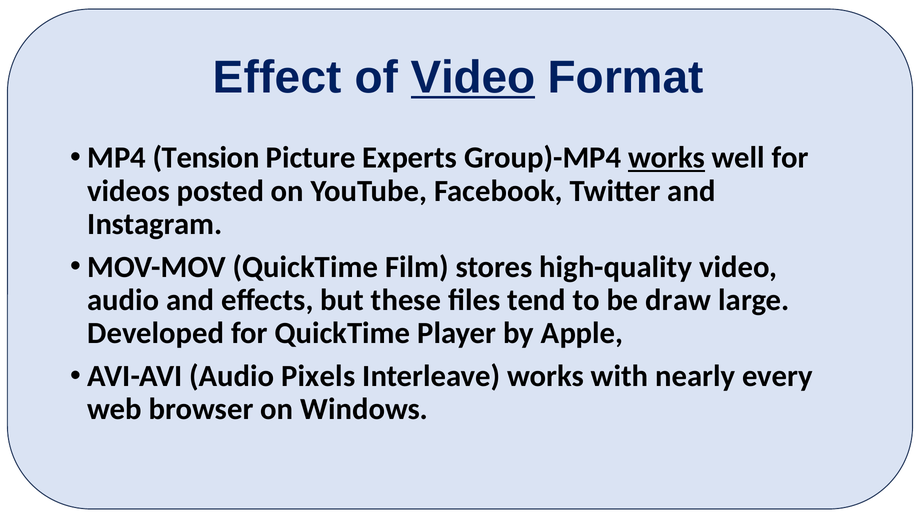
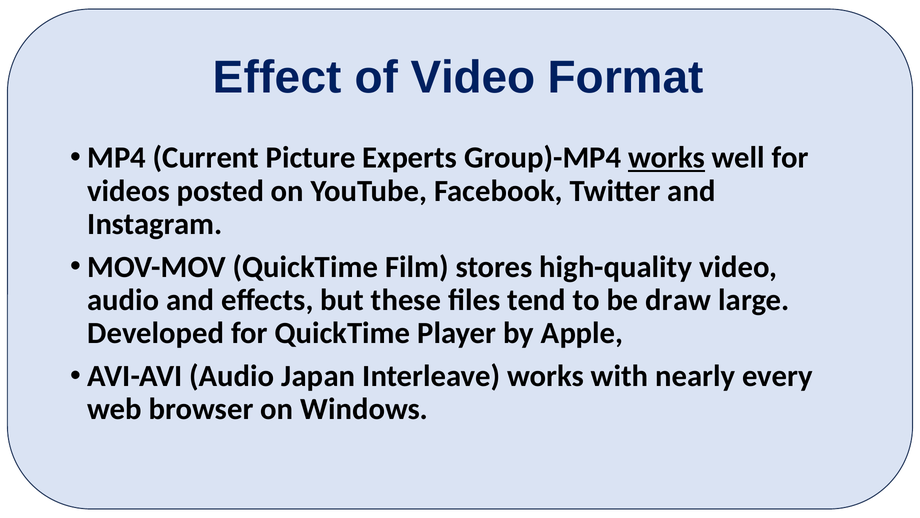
Video underline: present -> none (473, 77)
Tension: Tension -> Current (206, 158)
Pixels: Pixels -> Japan (318, 376)
